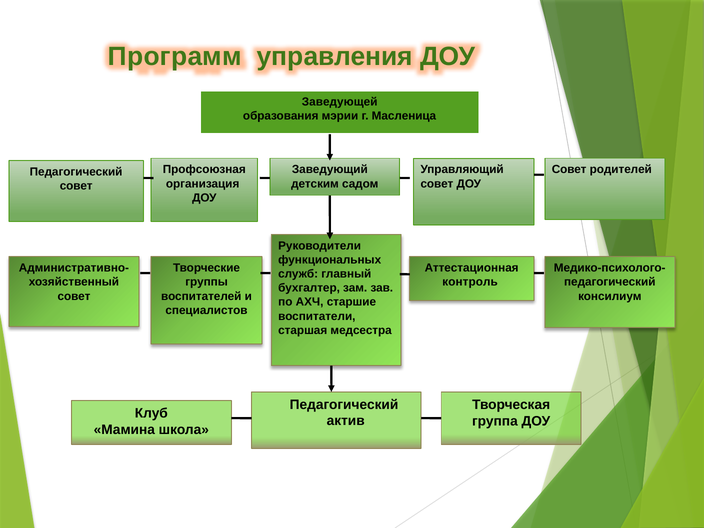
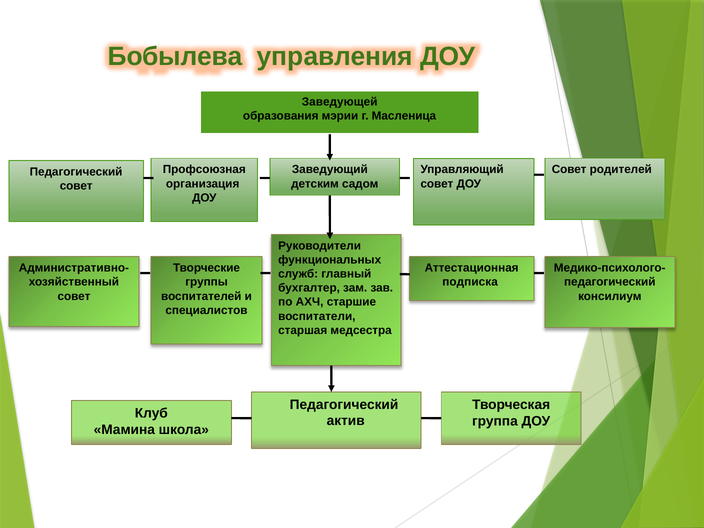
Программ: Программ -> Бобылева (175, 57)
контроль: контроль -> подписка (470, 282)
